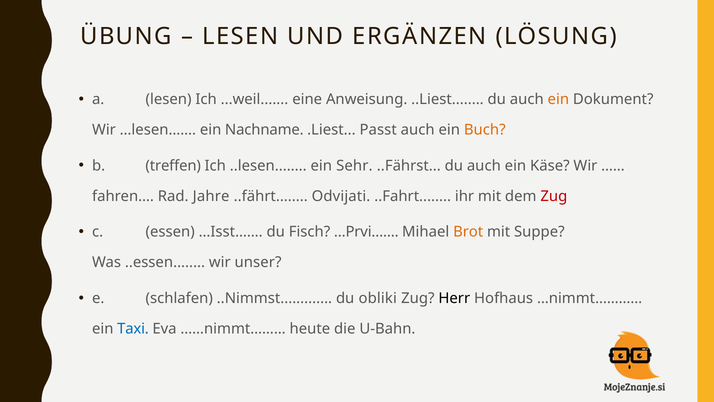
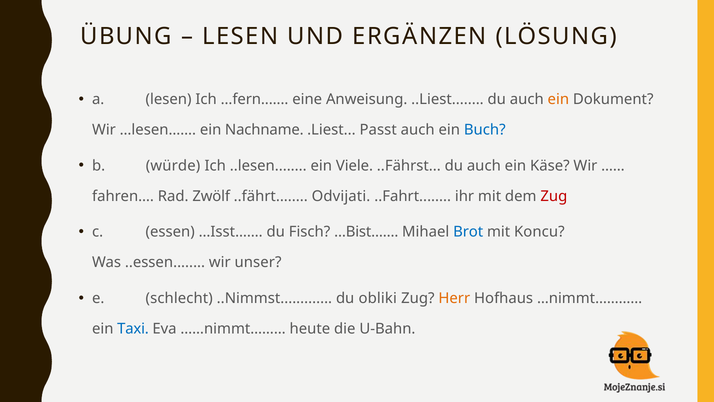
...weil: ...weil -> ...fern (255, 99)
Buch colour: orange -> blue (485, 130)
treffen: treffen -> würde (173, 166)
Sehr: Sehr -> Viele (354, 166)
Jahre: Jahre -> Zwölf (211, 196)
…Prvi……: …Prvi…… -> …Bist…… (366, 232)
Brot colour: orange -> blue (468, 232)
Suppe: Suppe -> Koncu (539, 232)
schlafen: schlafen -> schlecht (179, 298)
Herr colour: black -> orange (454, 298)
